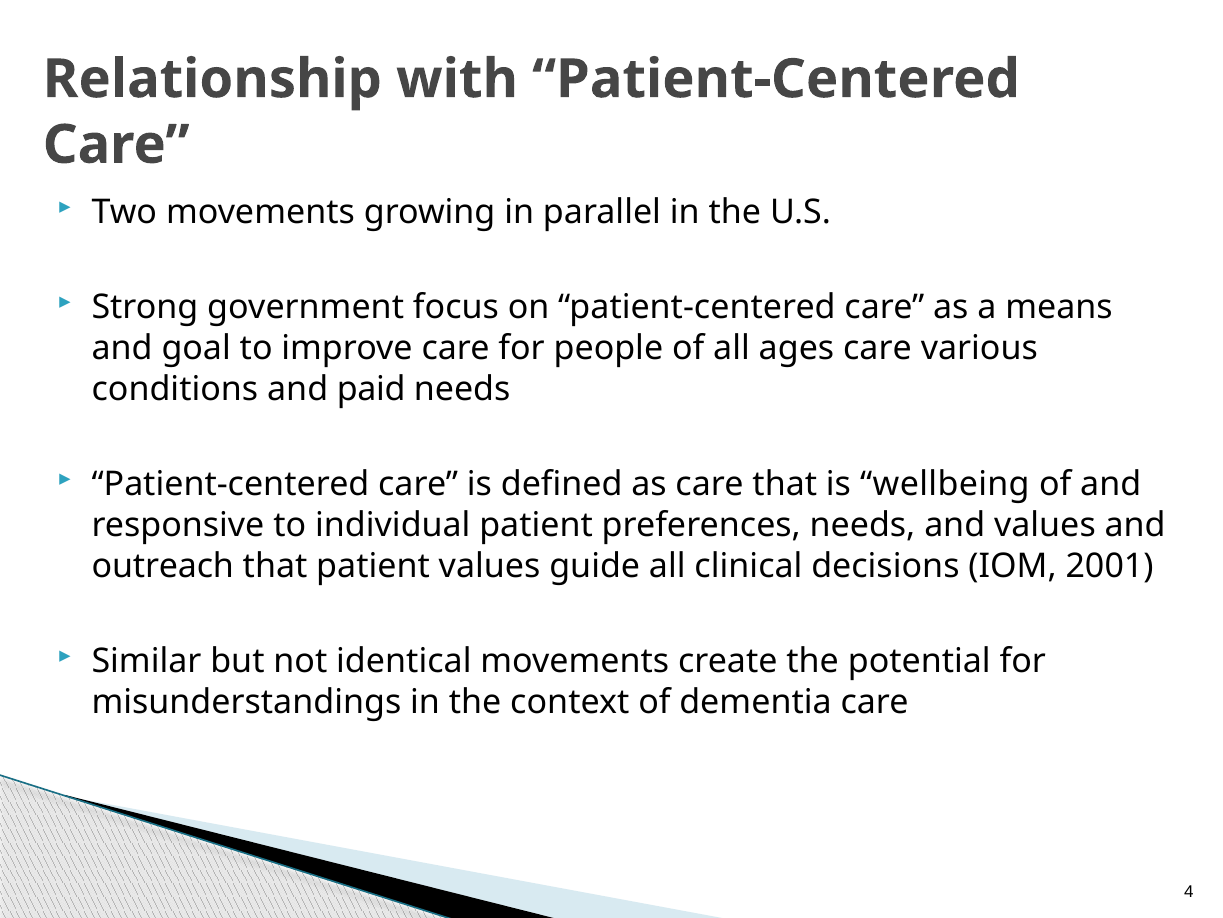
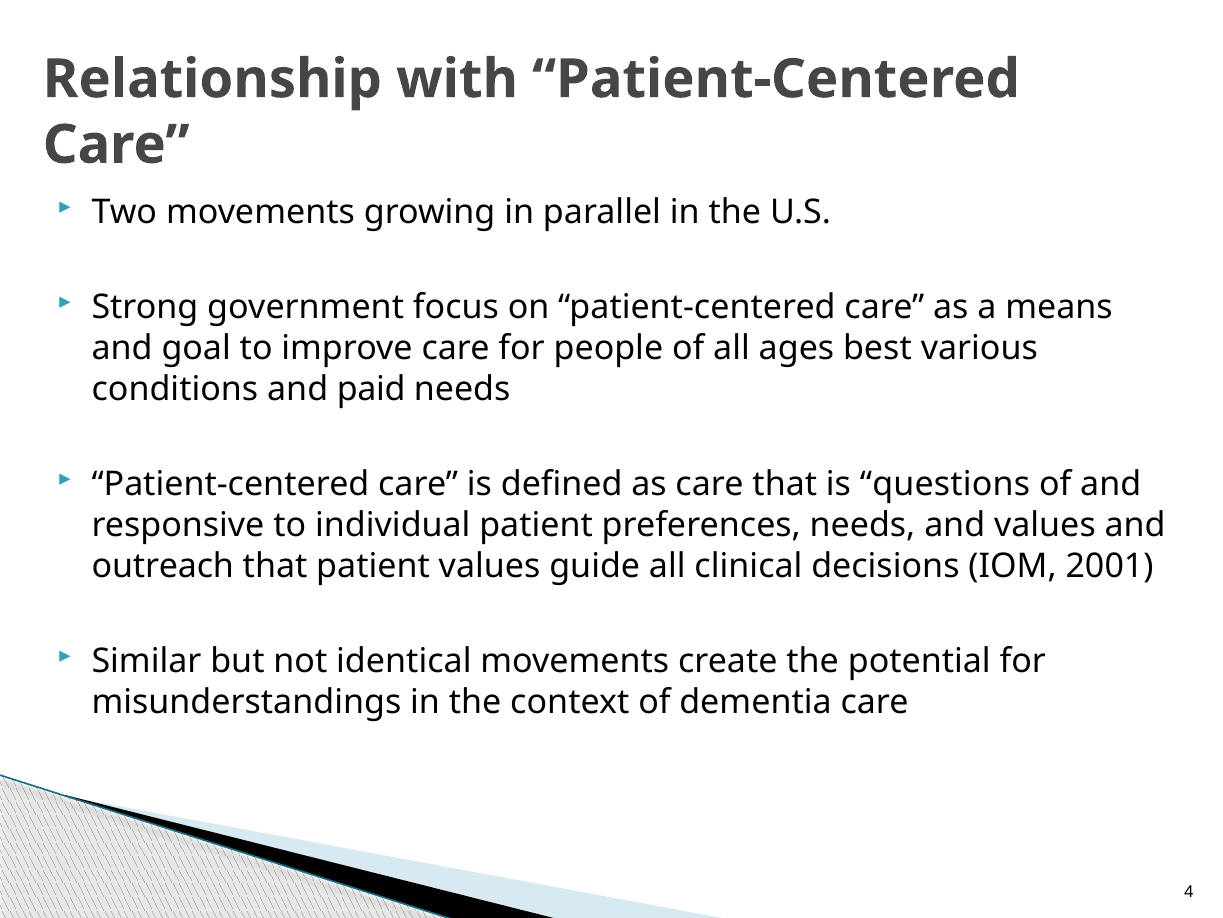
ages care: care -> best (877, 348)
wellbeing: wellbeing -> questions (945, 484)
